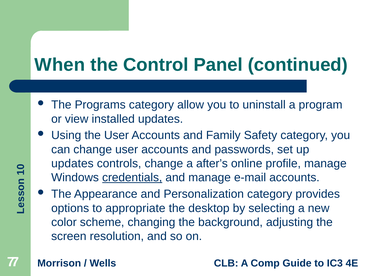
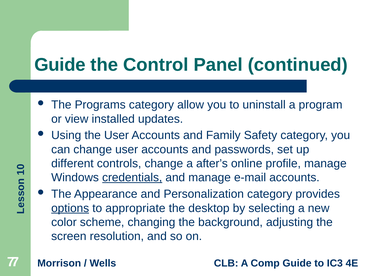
When: When -> Guide (60, 65)
updates: updates -> different (72, 164)
options underline: none -> present (70, 208)
